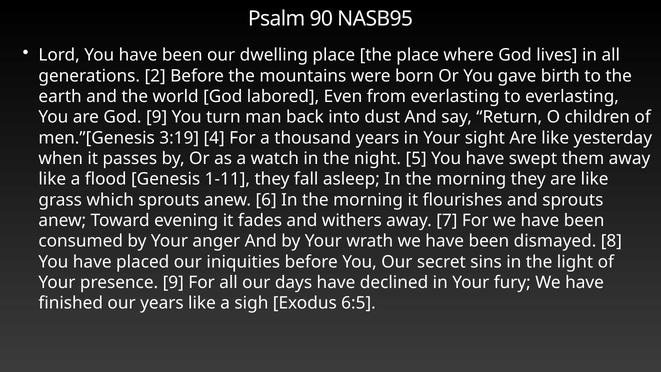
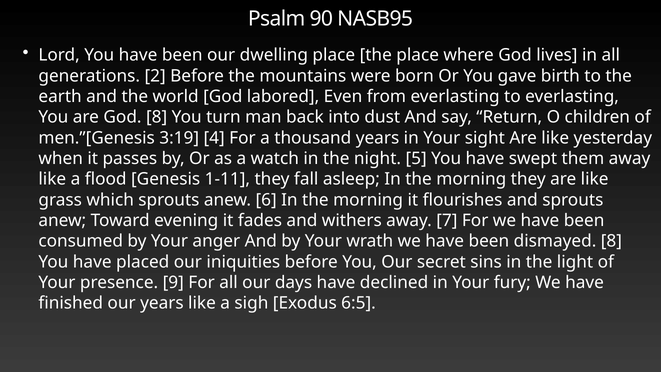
God 9: 9 -> 8 (157, 117)
